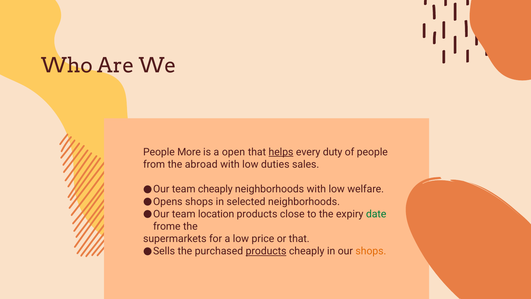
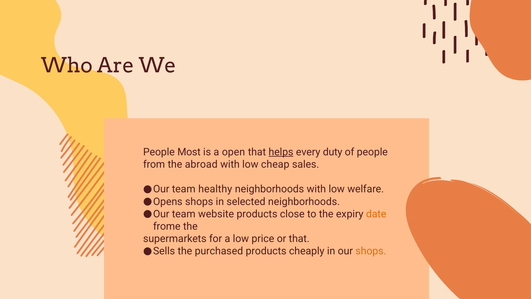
More: More -> Most (189, 152)
duties: duties -> cheap (275, 164)
team cheaply: cheaply -> healthy (215, 189)
location: location -> website (216, 214)
date colour: green -> orange (376, 214)
products underline: present -> none (266, 251)
